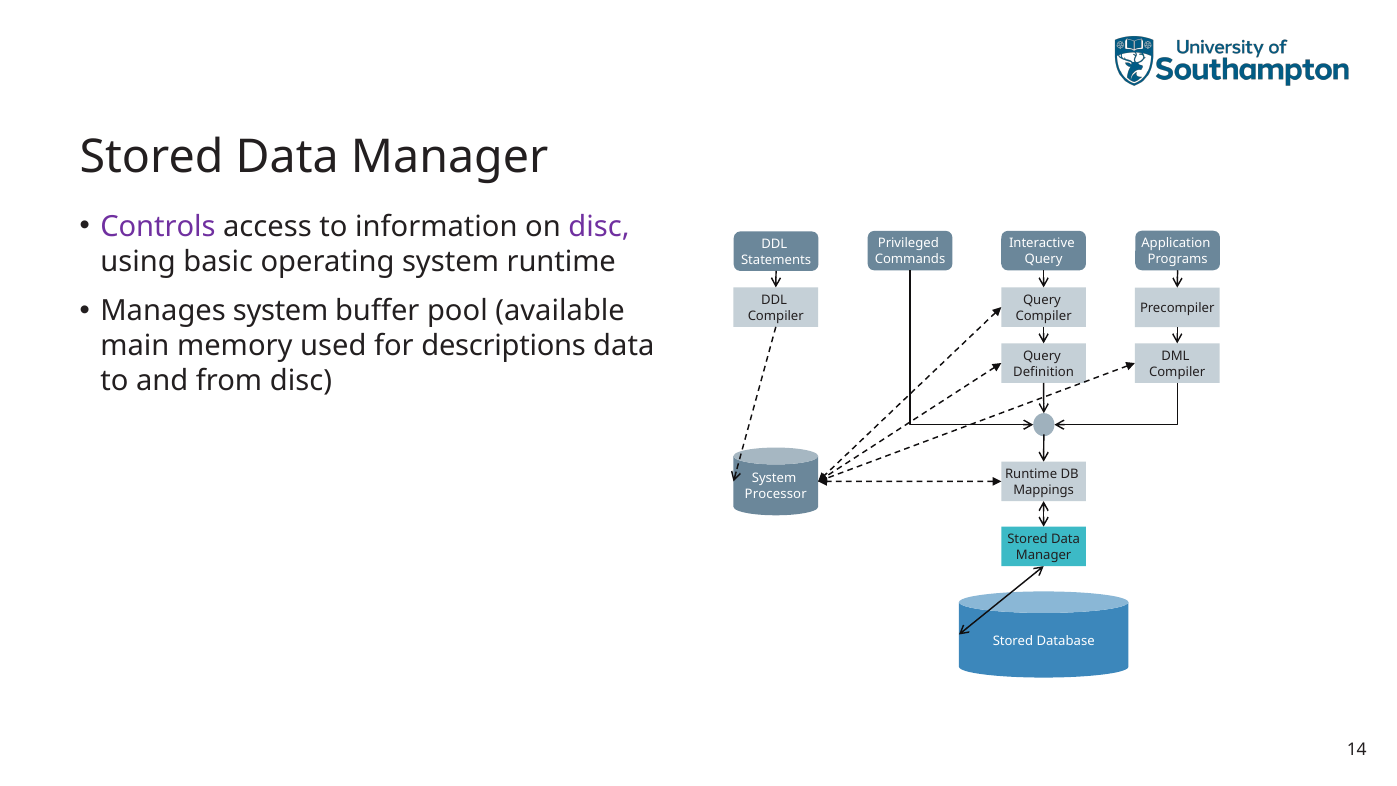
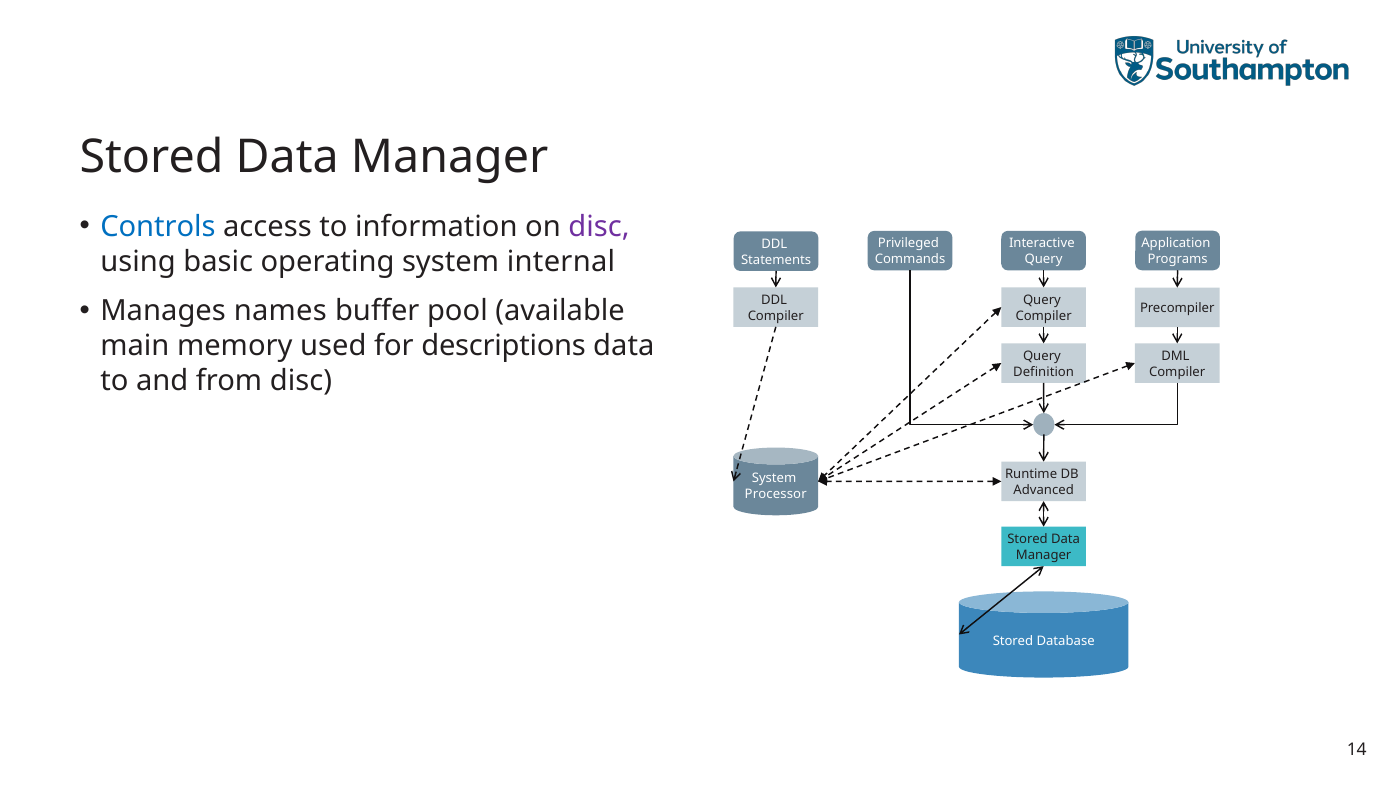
Controls colour: purple -> blue (158, 227)
system runtime: runtime -> internal (561, 262)
Manages system: system -> names (280, 311)
Mappings: Mappings -> Advanced (1044, 490)
